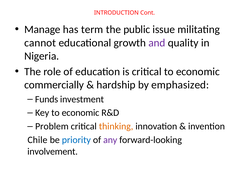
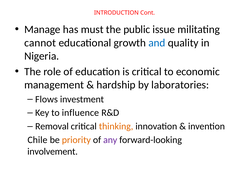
term: term -> must (92, 29)
and colour: purple -> blue (157, 43)
commercially: commercially -> management (54, 85)
emphasized: emphasized -> laboratories (180, 85)
Funds: Funds -> Flows (46, 99)
Key to economic: economic -> influence (80, 113)
Problem: Problem -> Removal (52, 126)
priority colour: blue -> orange (76, 140)
